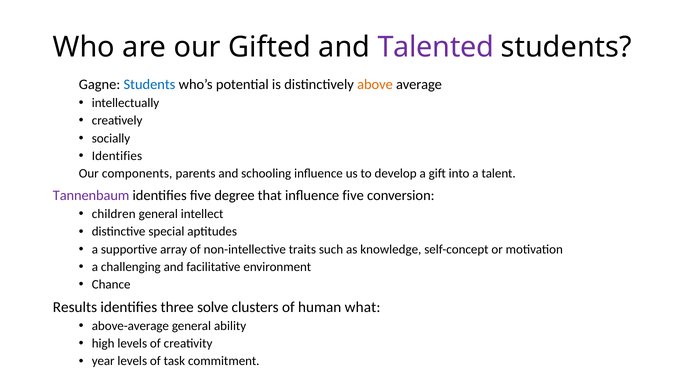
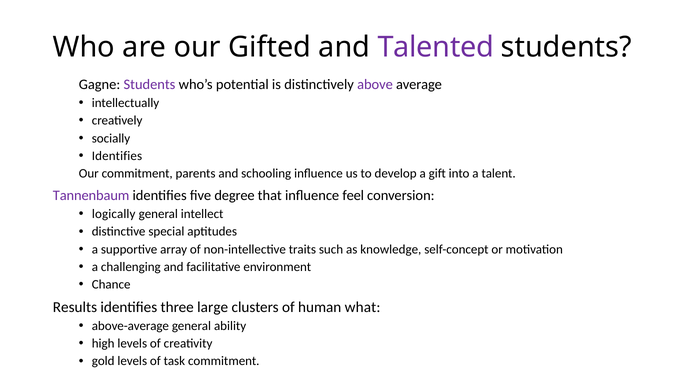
Students colour: blue -> purple (149, 84)
above colour: orange -> purple (375, 84)
Our components: components -> commitment (137, 173)
influence five: five -> feel (353, 195)
children: children -> logically (114, 214)
solve: solve -> large (213, 307)
year: year -> gold (103, 361)
